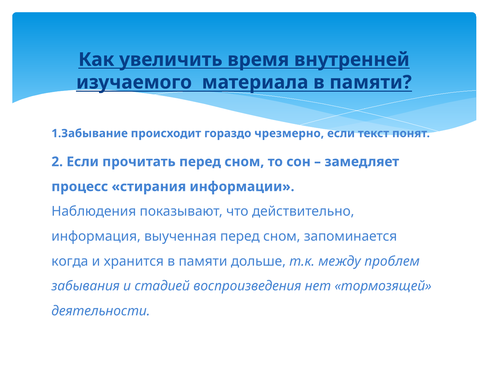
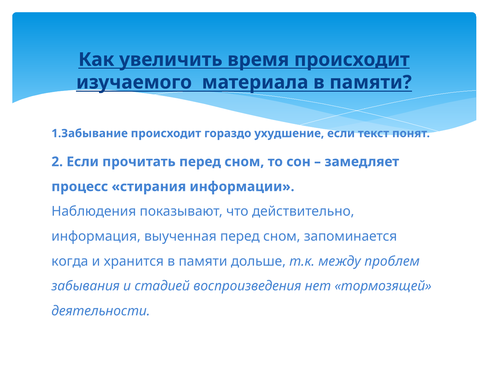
время внутренней: внутренней -> происходит (352, 60)
чрезмерно: чрезмерно -> ухудшение (289, 133)
